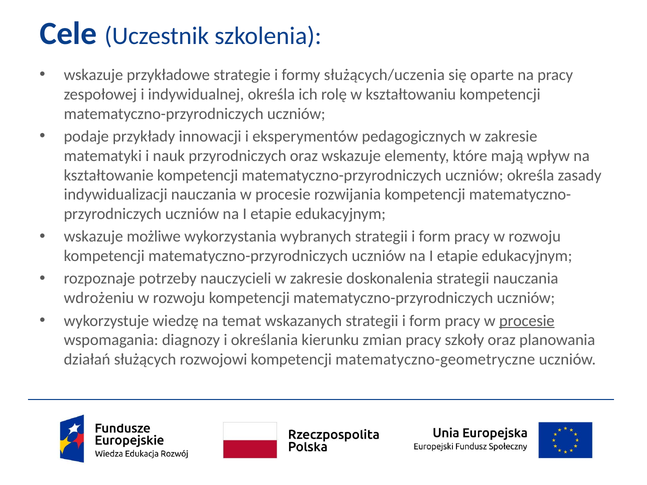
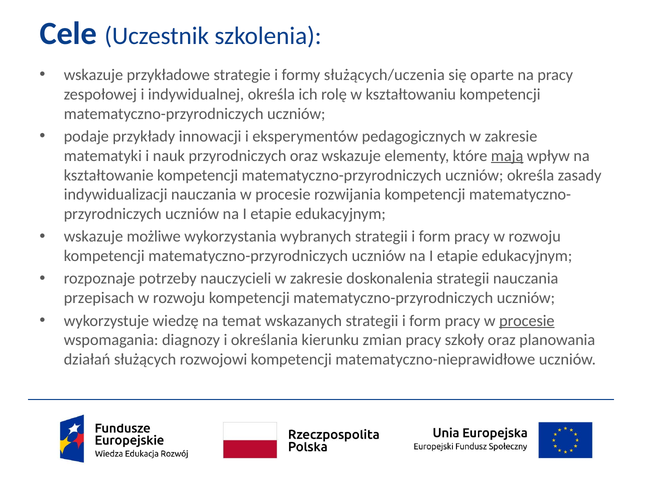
mają underline: none -> present (507, 156)
wdrożeniu: wdrożeniu -> przepisach (99, 298)
matematyczno-geometryczne: matematyczno-geometryczne -> matematyczno-nieprawidłowe (435, 360)
